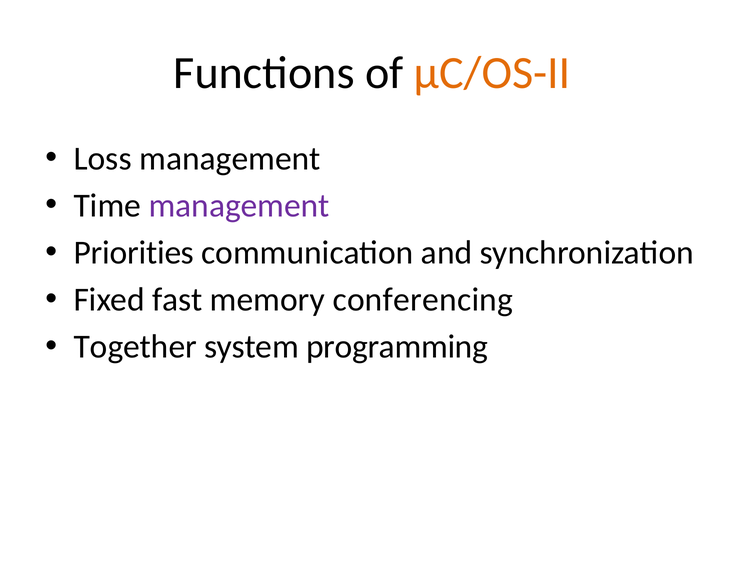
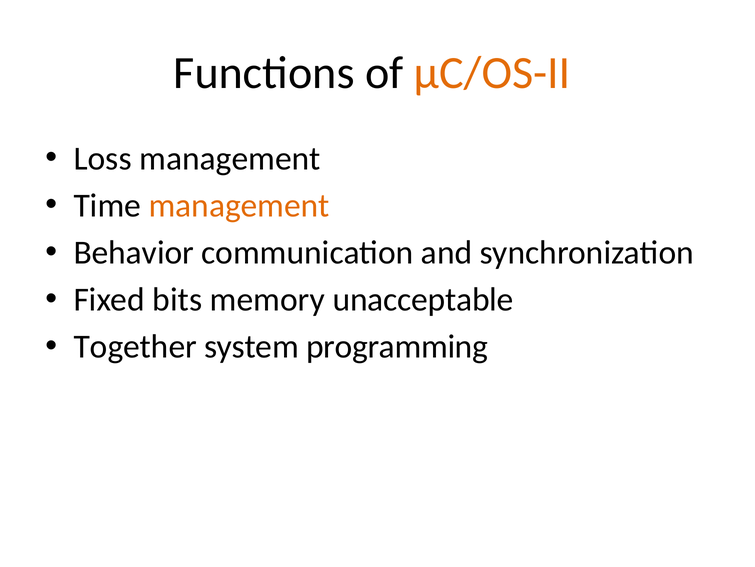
management colour: purple -> orange (239, 205)
Priorities: Priorities -> Behavior (134, 252)
fast: fast -> bits (177, 299)
conferencing: conferencing -> unacceptable (423, 299)
